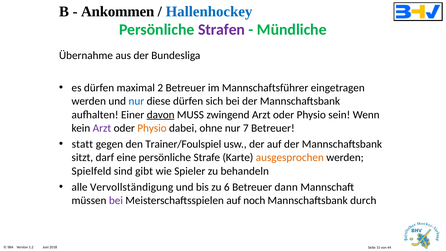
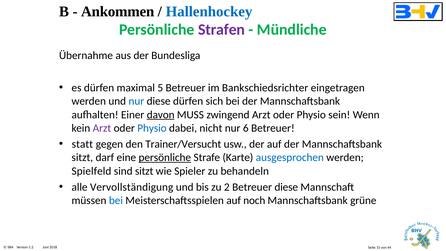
2: 2 -> 5 (160, 88)
Mannschaftsführer: Mannschaftsführer -> Bankschiedsrichter (265, 88)
Physio colour: orange -> blue (152, 128)
ohne: ohne -> nicht (211, 128)
7: 7 -> 6 (246, 128)
Trainer/Foulspiel: Trainer/Foulspiel -> Trainer/Versucht (183, 144)
persönliche underline: none -> present (165, 158)
ausgesprochen colour: orange -> blue (290, 158)
sind gibt: gibt -> sitzt (144, 171)
6: 6 -> 2 (227, 187)
Betreuer dann: dann -> diese (286, 187)
bei colour: purple -> blue (116, 200)
durch: durch -> grüne (363, 200)
